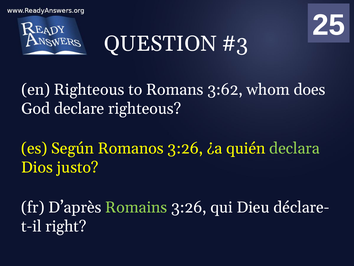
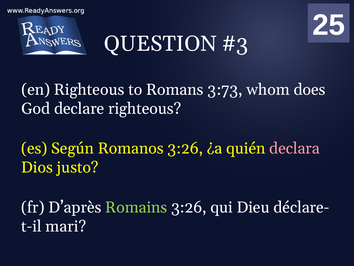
3:62: 3:62 -> 3:73 (225, 90)
declara colour: light green -> pink (295, 148)
right: right -> mari (66, 226)
